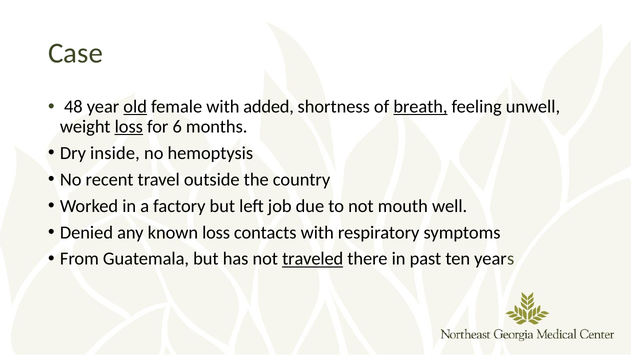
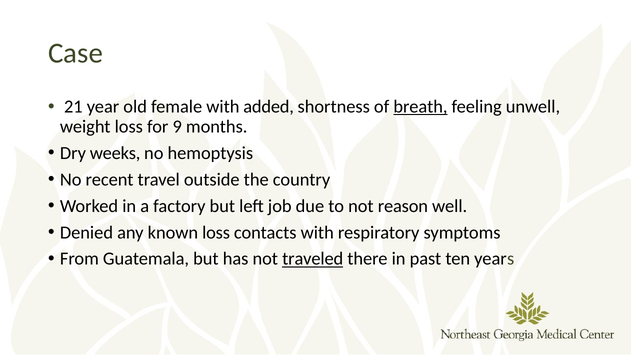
48: 48 -> 21 (73, 107)
old underline: present -> none (135, 107)
loss underline: present -> none (129, 127)
6: 6 -> 9 (177, 127)
inside: inside -> weeks (115, 153)
mouth: mouth -> reason (403, 206)
